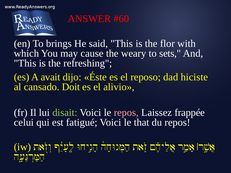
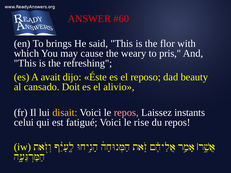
sets: sets -> pris (170, 53)
hiciste: hiciste -> beauty (194, 77)
disait colour: light green -> yellow (65, 113)
frappée: frappée -> instants (190, 113)
that: that -> rise (141, 123)
